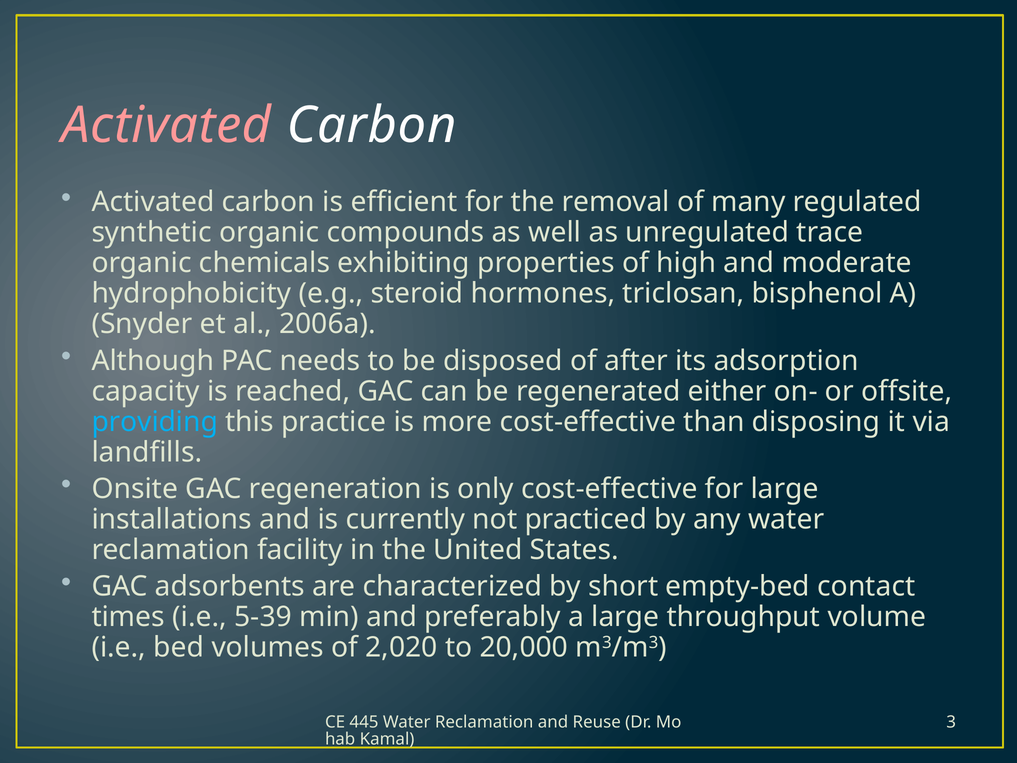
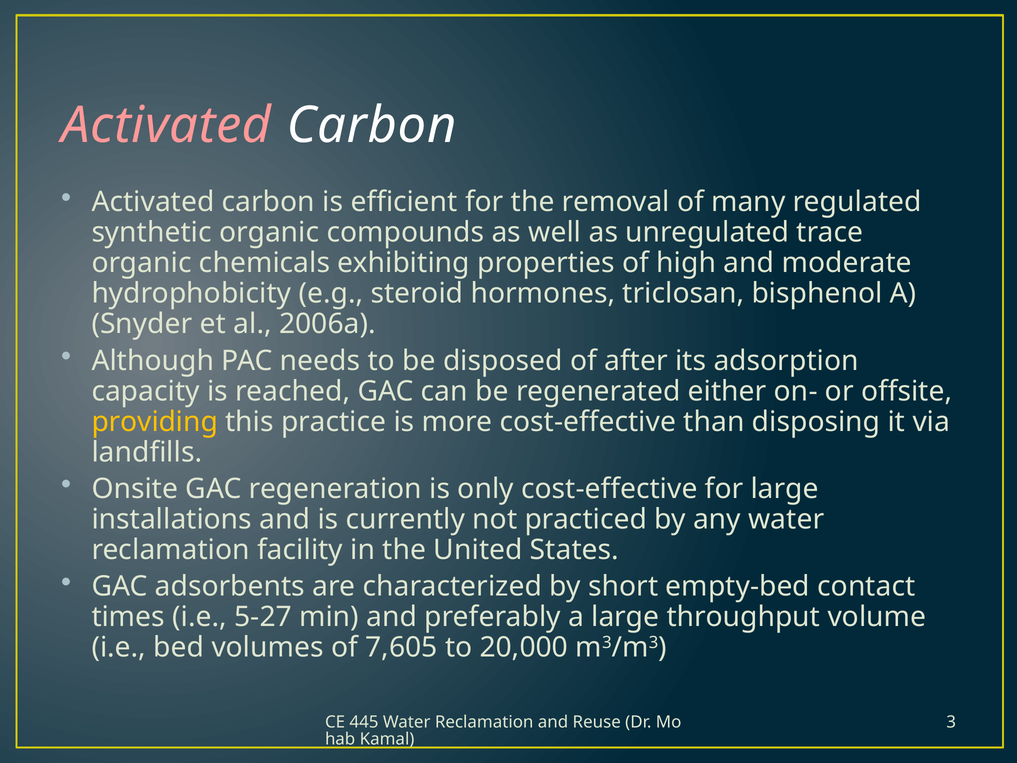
providing colour: light blue -> yellow (155, 422)
5-39: 5-39 -> 5-27 (263, 617)
2,020: 2,020 -> 7,605 (401, 647)
